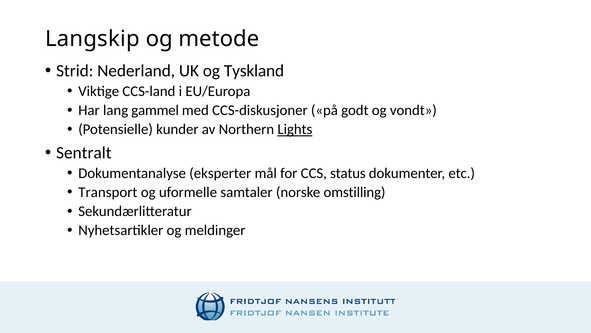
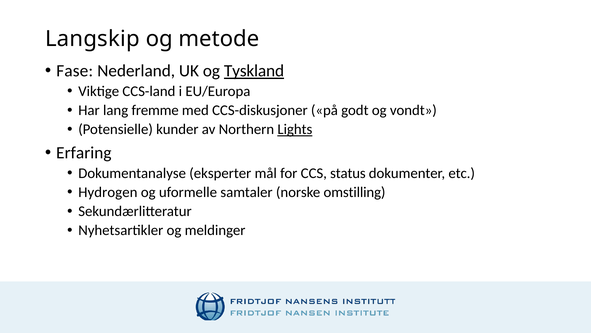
Strid: Strid -> Fase (75, 71)
Tyskland underline: none -> present (254, 71)
gammel: gammel -> fremme (155, 110)
Sentralt: Sentralt -> Erfaring (84, 153)
Transport: Transport -> Hydrogen (108, 192)
